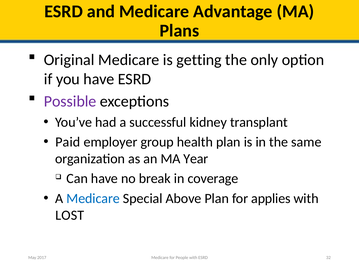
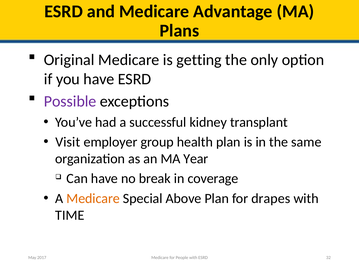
Paid: Paid -> Visit (68, 142)
Medicare colour: blue -> orange (93, 198)
applies: applies -> drapes (271, 198)
LOST: LOST -> TIME (70, 215)
